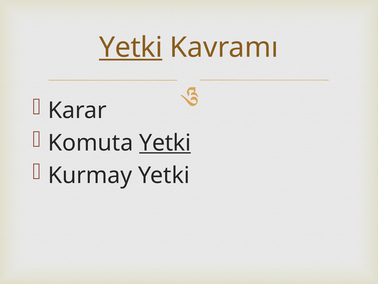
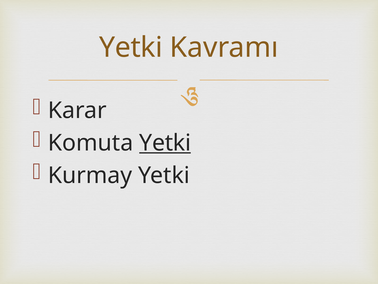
Yetki underline: present -> none (131, 47)
